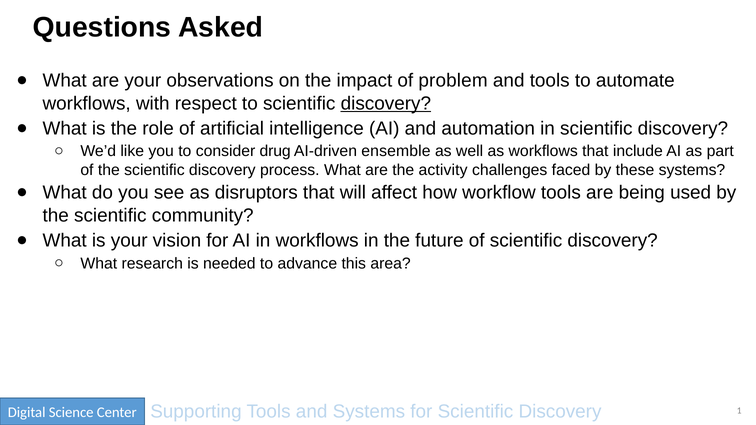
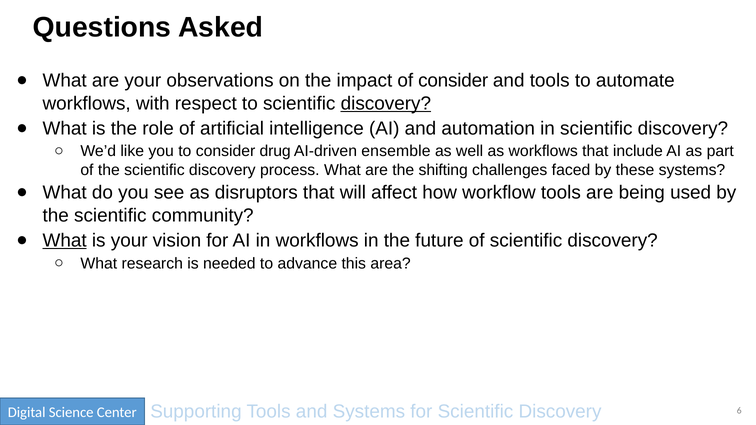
of problem: problem -> consider (453, 81)
activity: activity -> shifting (443, 170)
What underline: none -> present (65, 241)
1: 1 -> 6 (739, 411)
